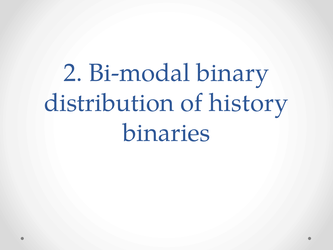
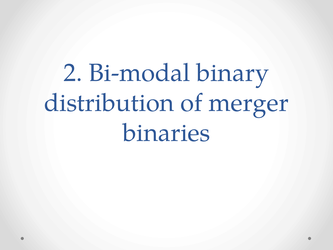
history: history -> merger (249, 103)
